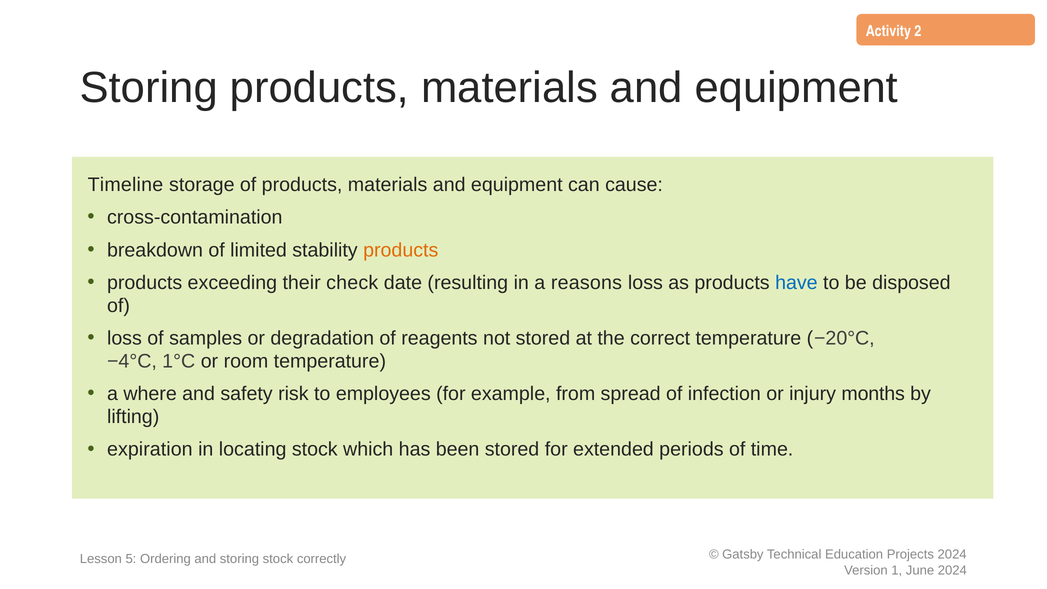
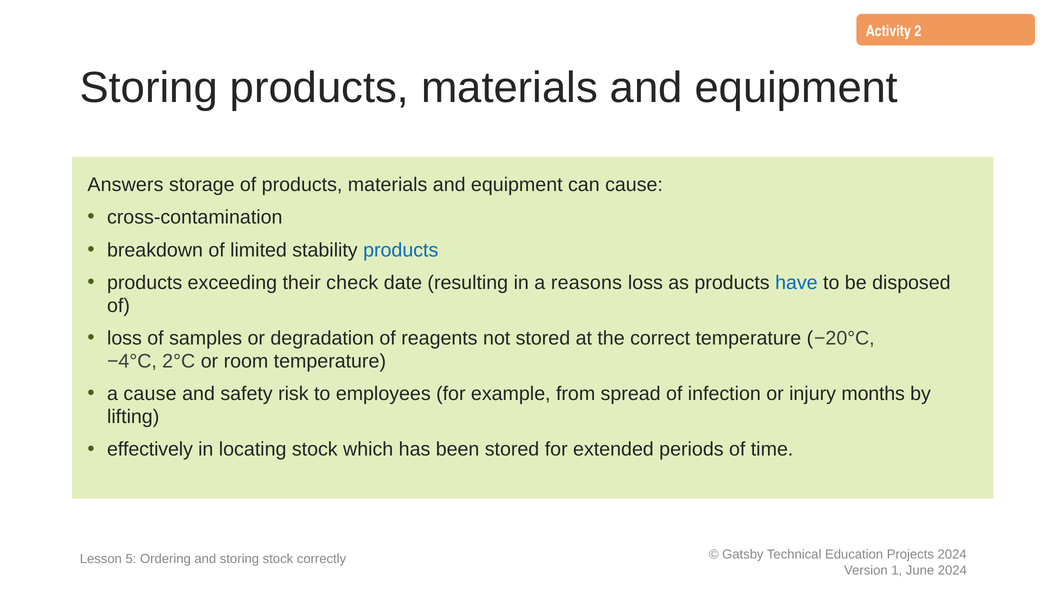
Timeline: Timeline -> Answers (125, 185)
products colour: orange -> blue (401, 250)
1°C: 1°C -> 2°C (179, 361)
a where: where -> cause (150, 394)
expiration: expiration -> effectively (150, 449)
